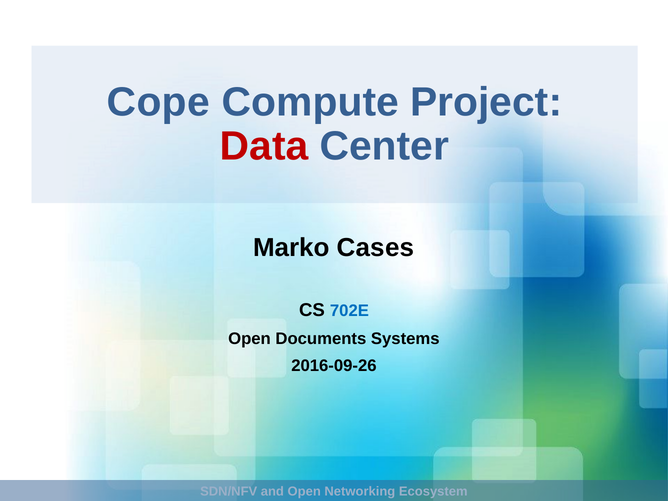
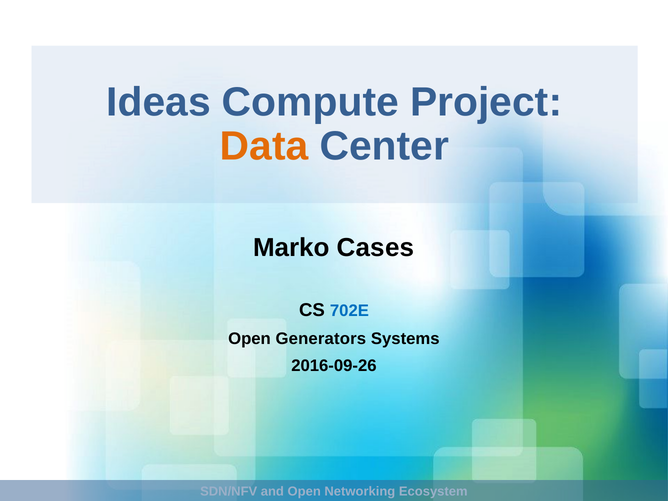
Cope: Cope -> Ideas (159, 102)
Data colour: red -> orange (264, 146)
Documents: Documents -> Generators (321, 339)
